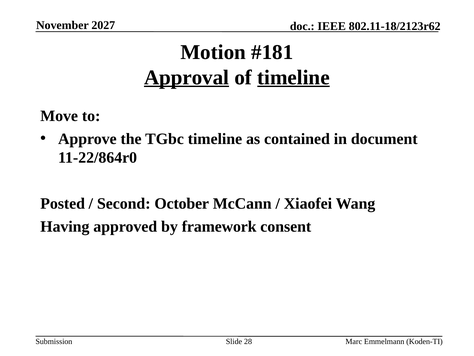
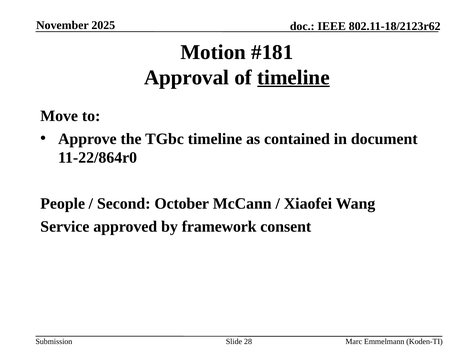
2027: 2027 -> 2025 (103, 25)
Approval underline: present -> none (187, 77)
Posted: Posted -> People (63, 203)
Having: Having -> Service (65, 226)
